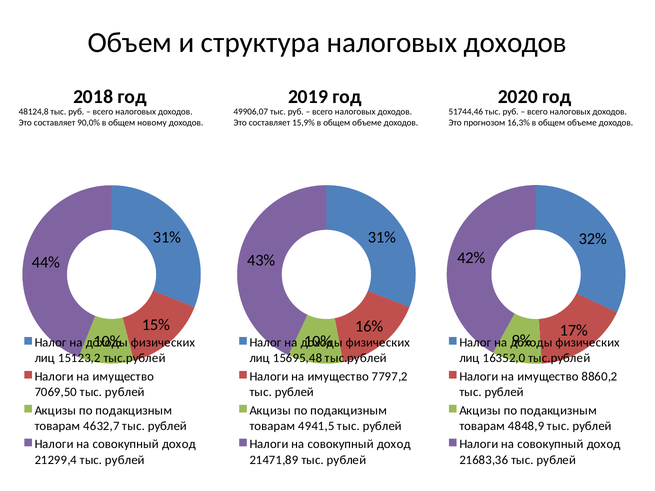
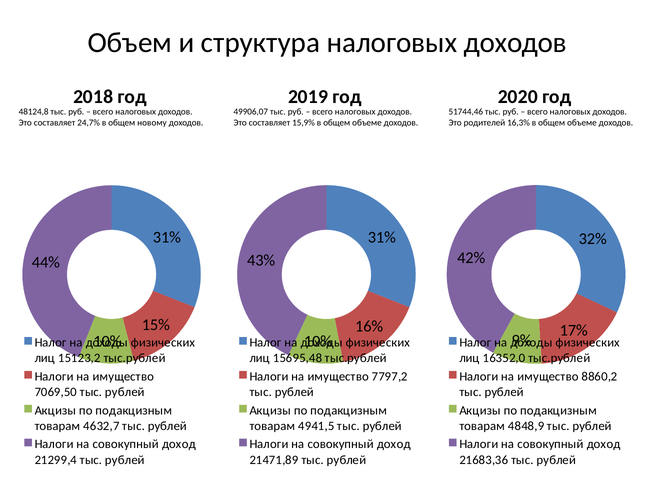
90,0%: 90,0% -> 24,7% (89, 123)
прогнозом: прогнозом -> родителей (484, 123)
